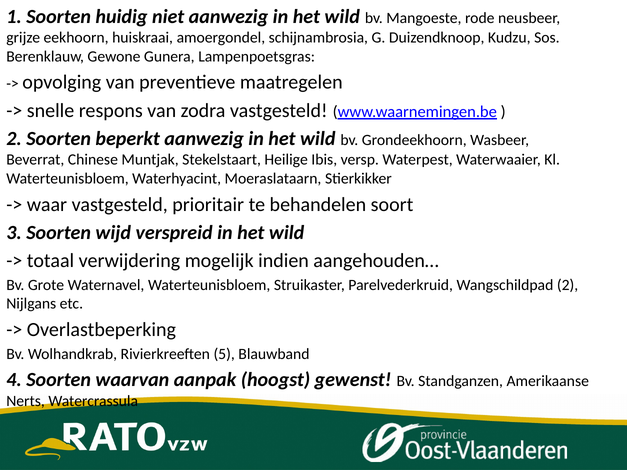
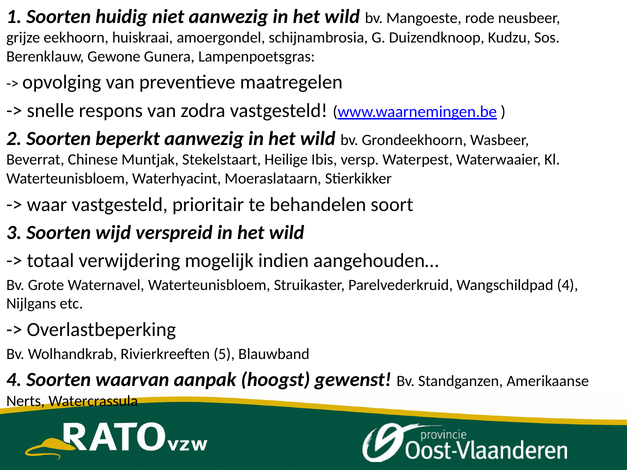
Wangschildpad 2: 2 -> 4 (568, 285)
